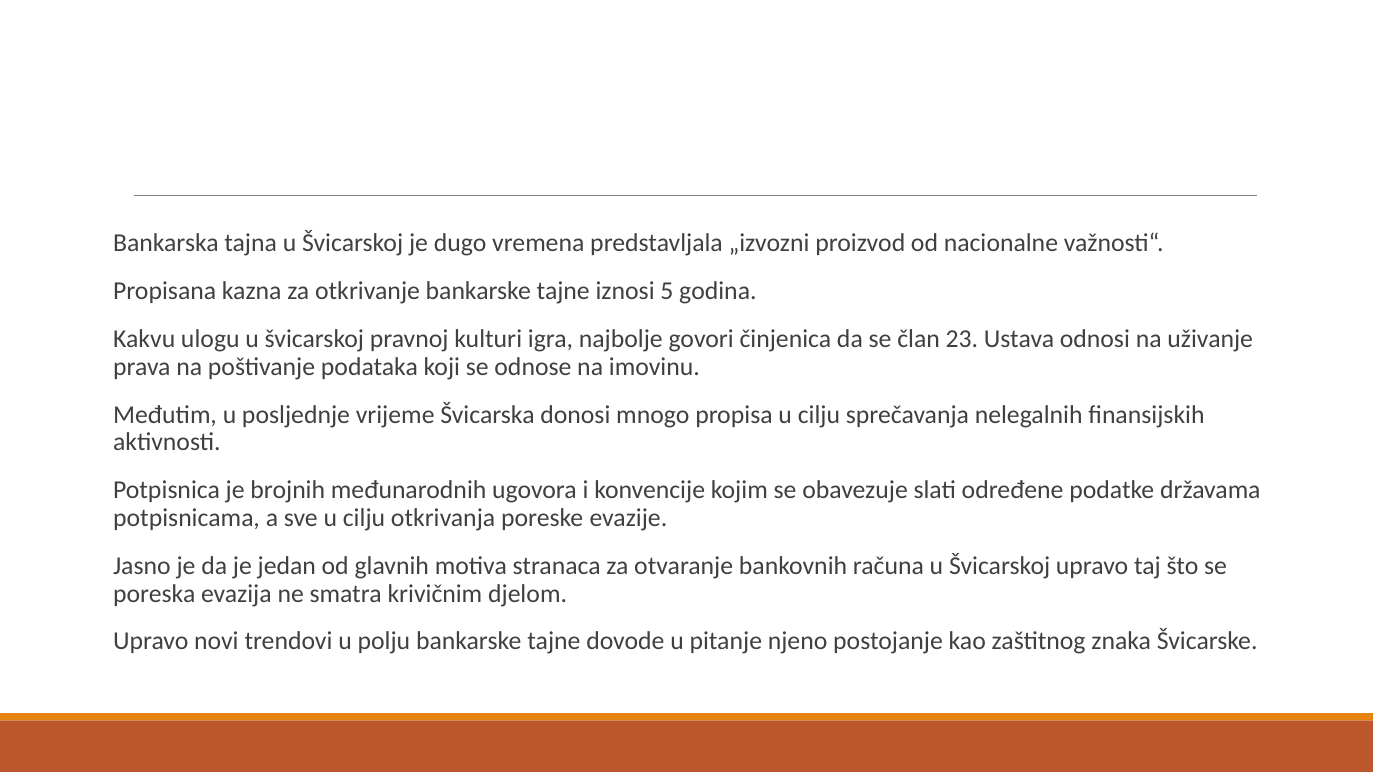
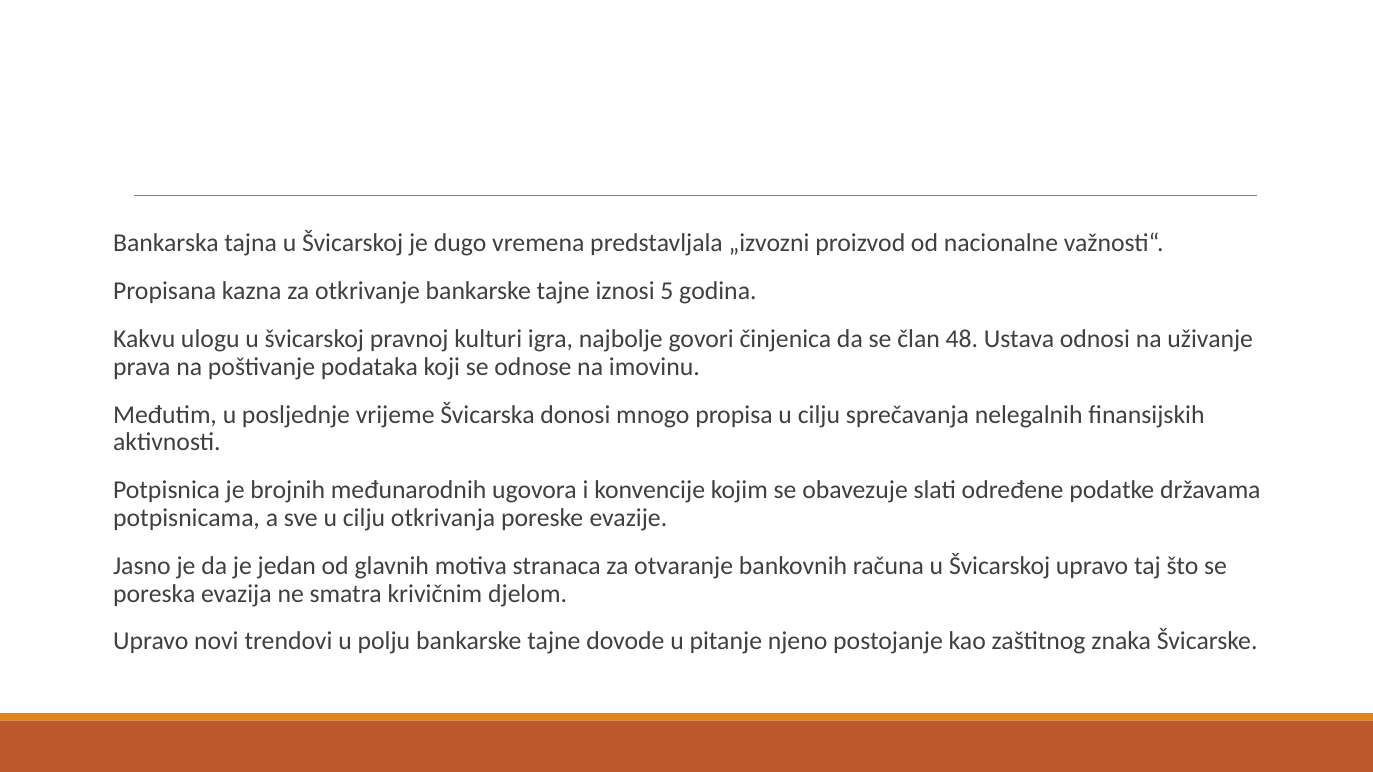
23: 23 -> 48 (962, 339)
